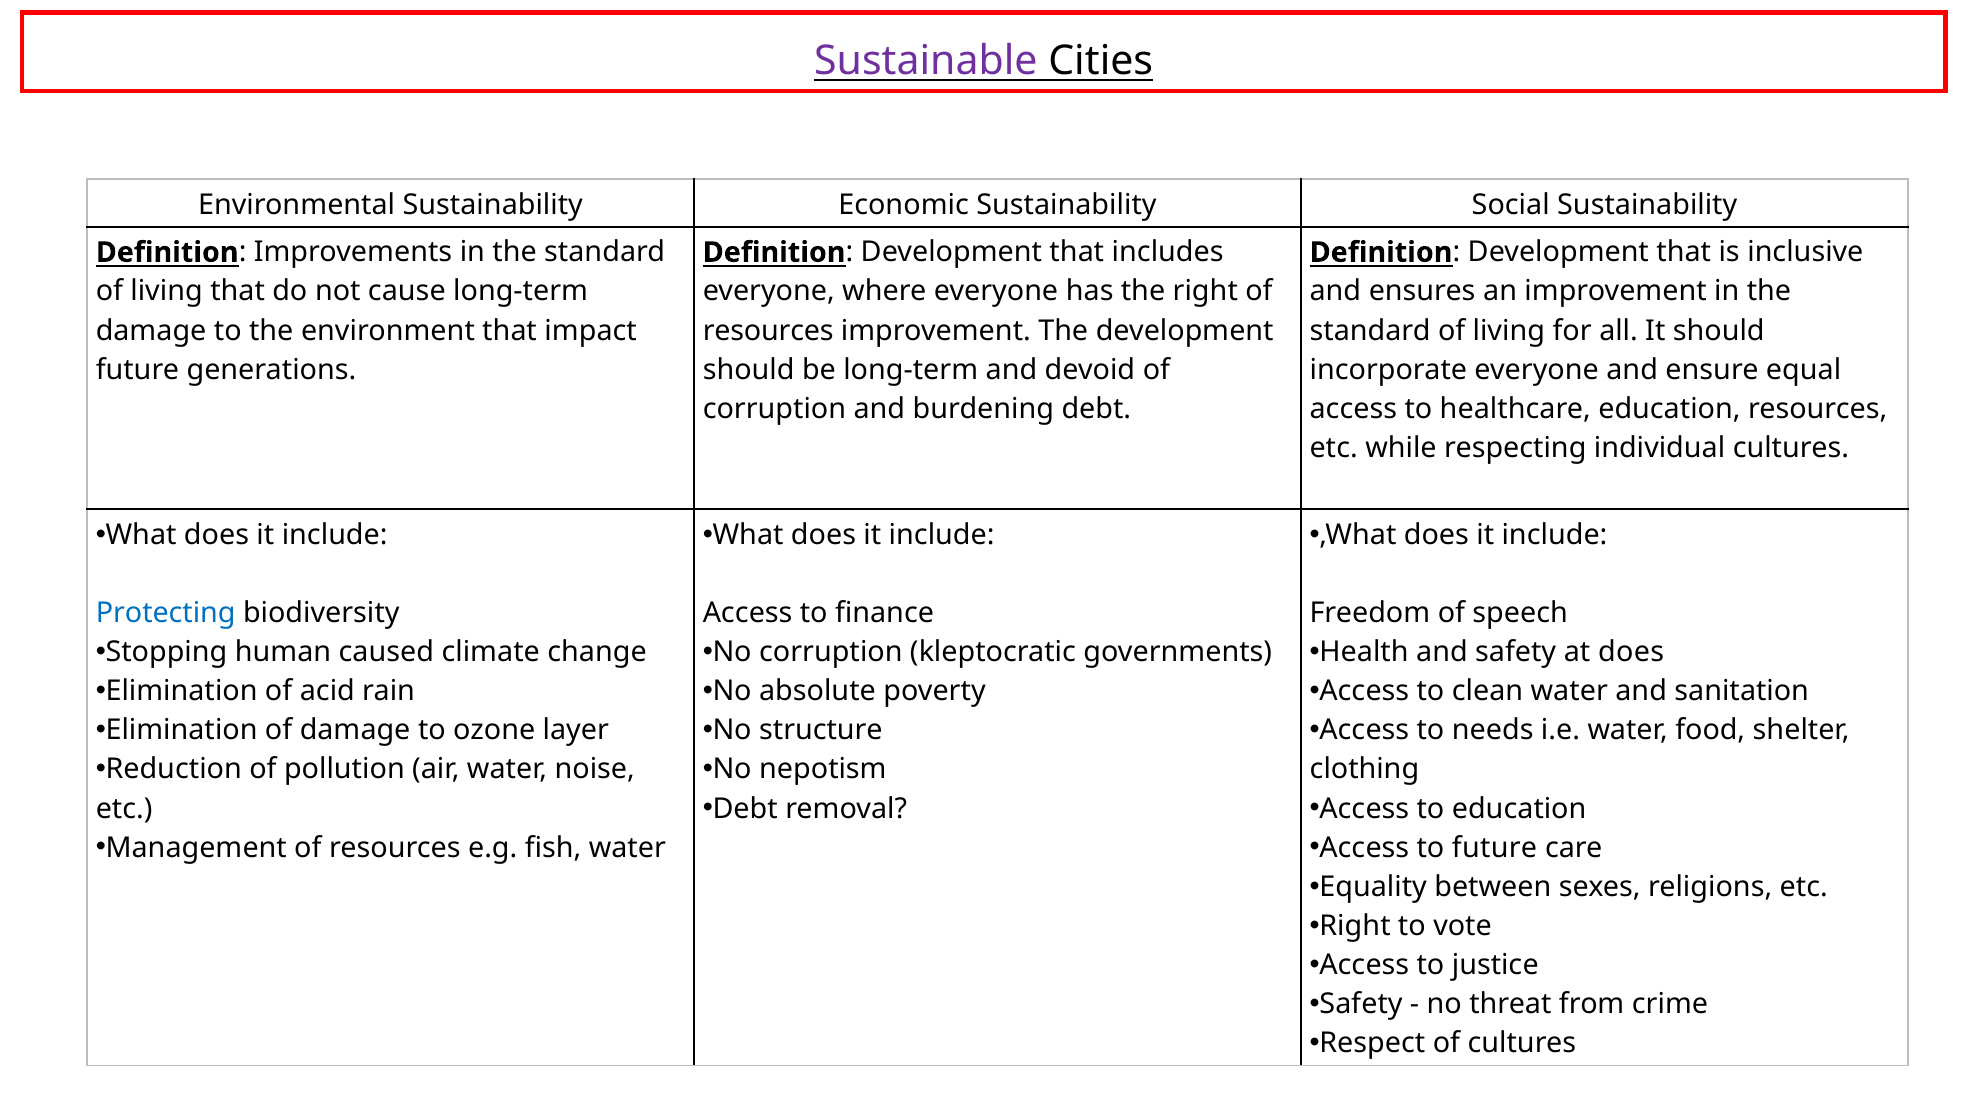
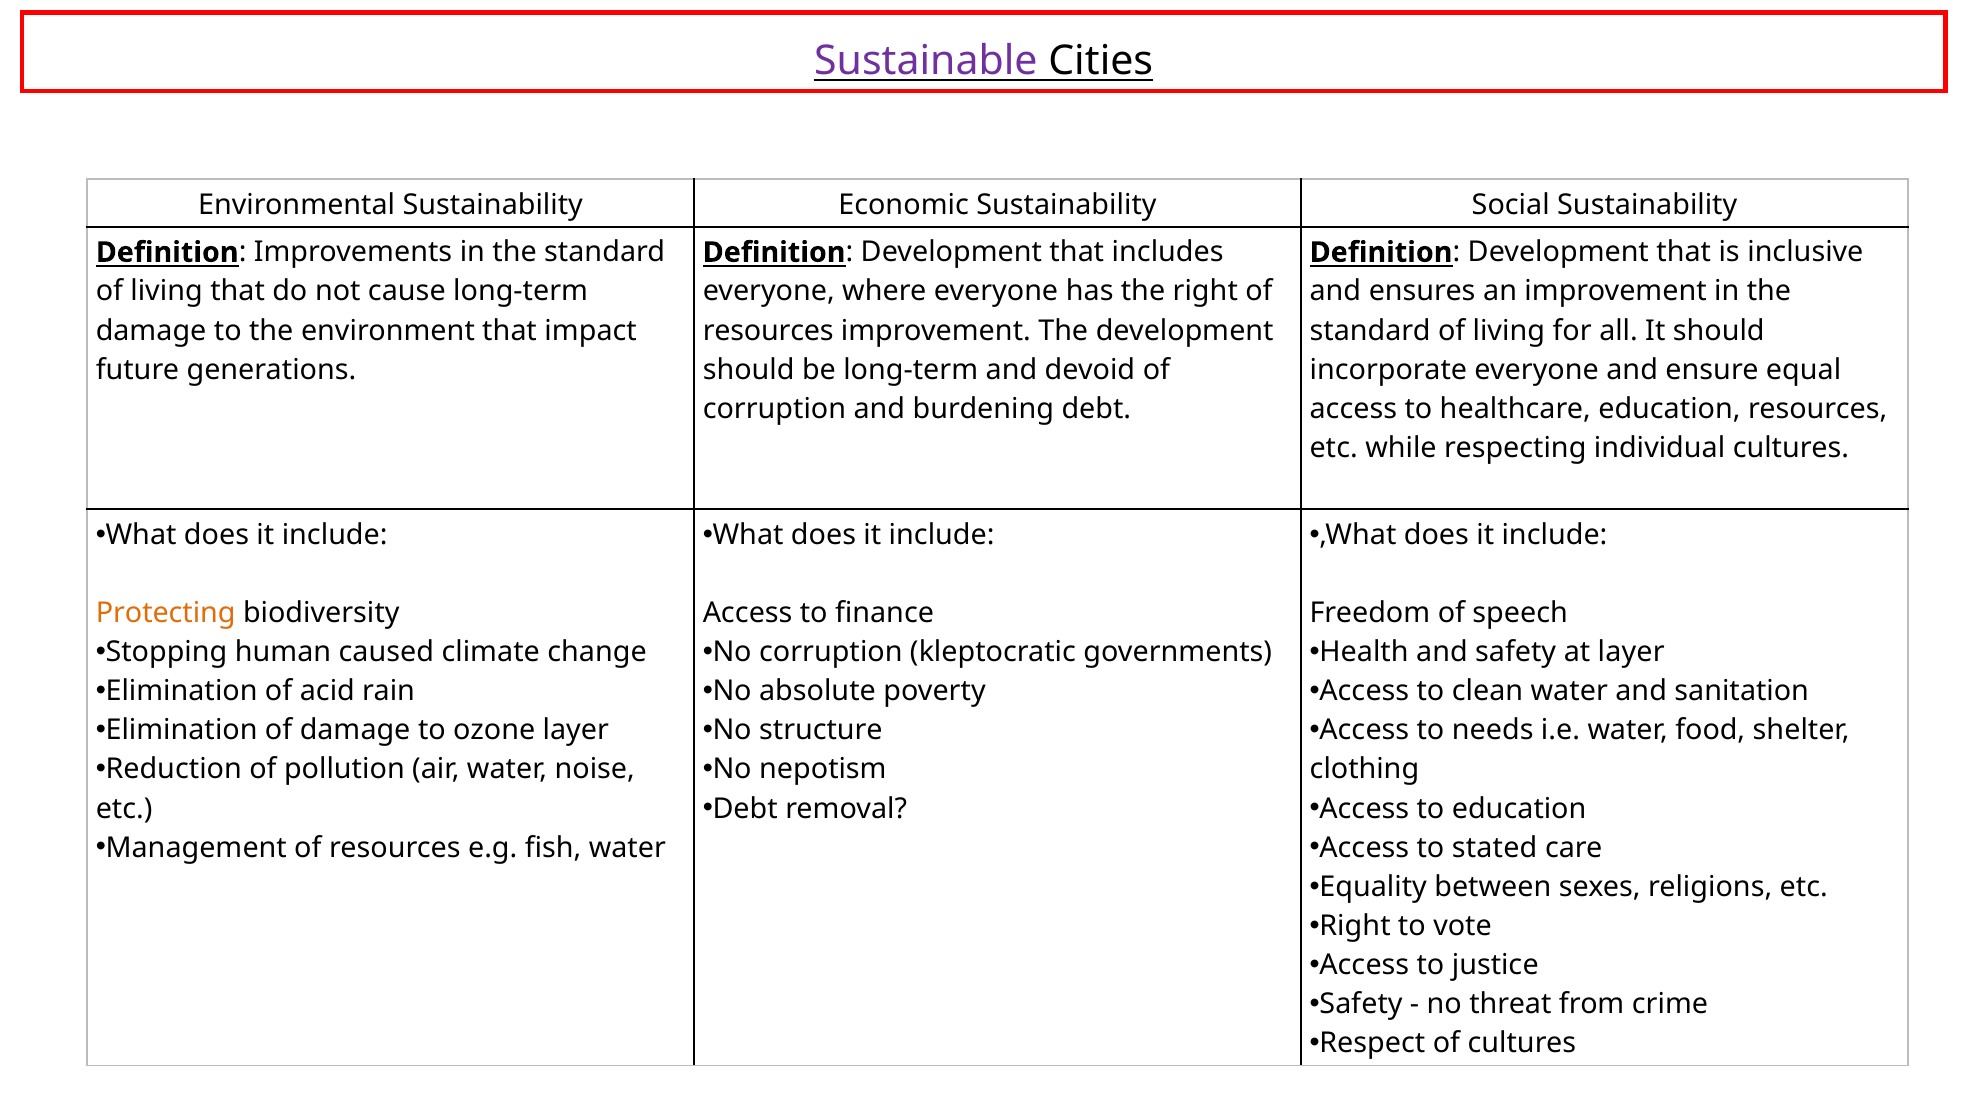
Protecting colour: blue -> orange (166, 613)
at does: does -> layer (1631, 652)
to future: future -> stated (1495, 848)
